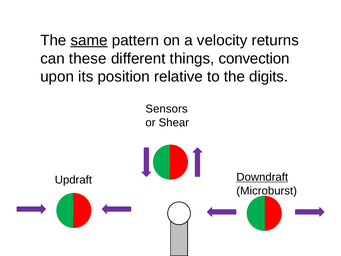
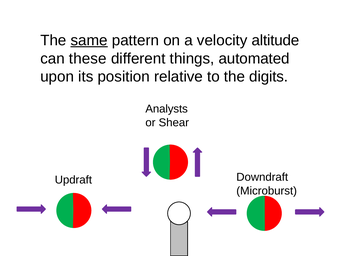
returns: returns -> altitude (275, 40)
convection: convection -> automated (254, 58)
Sensors: Sensors -> Analysts (167, 109)
Downdraft underline: present -> none (262, 177)
